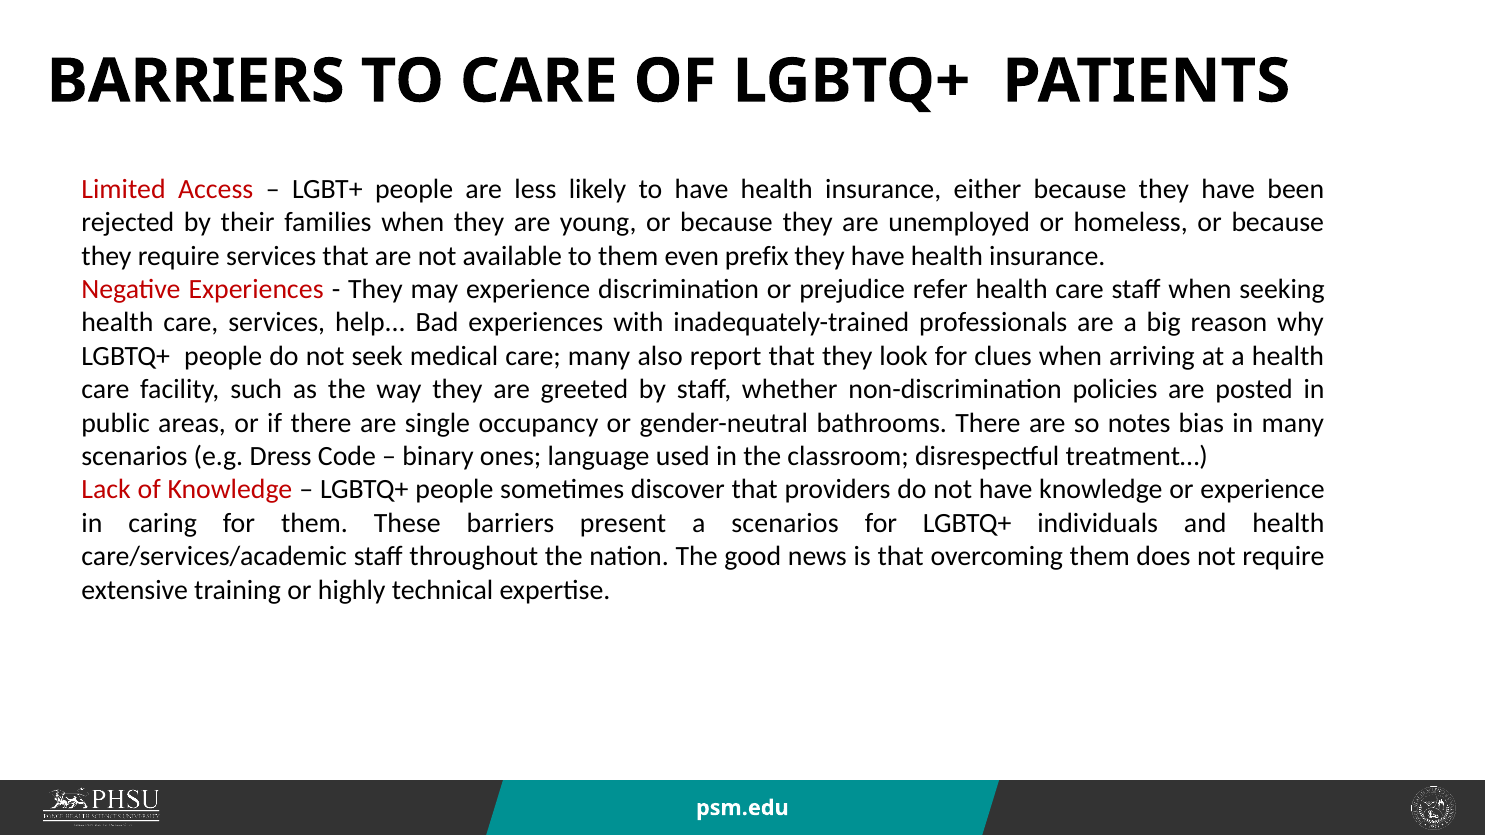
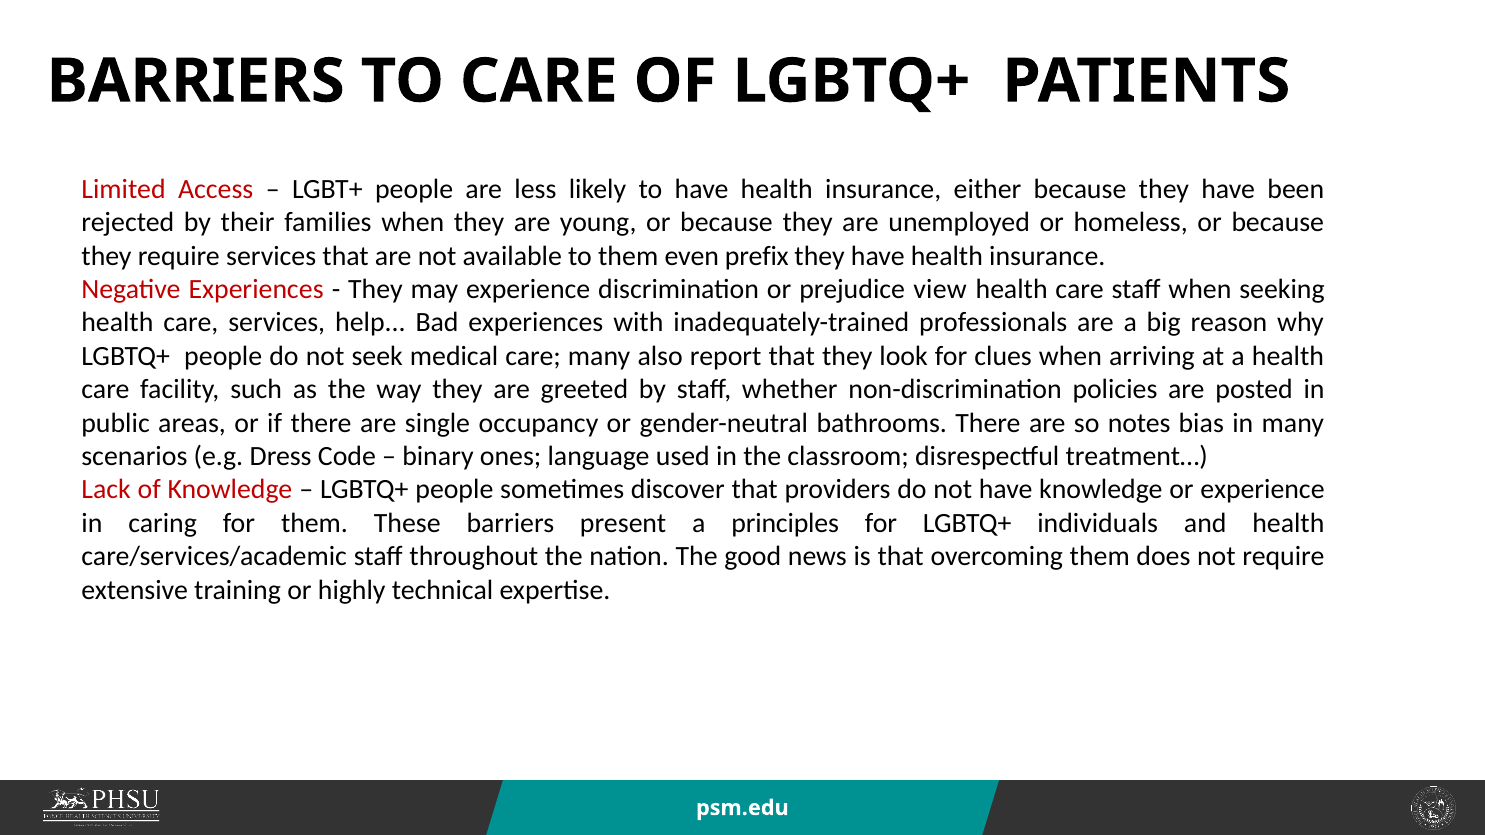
refer: refer -> view (940, 290)
a scenarios: scenarios -> principles (785, 523)
